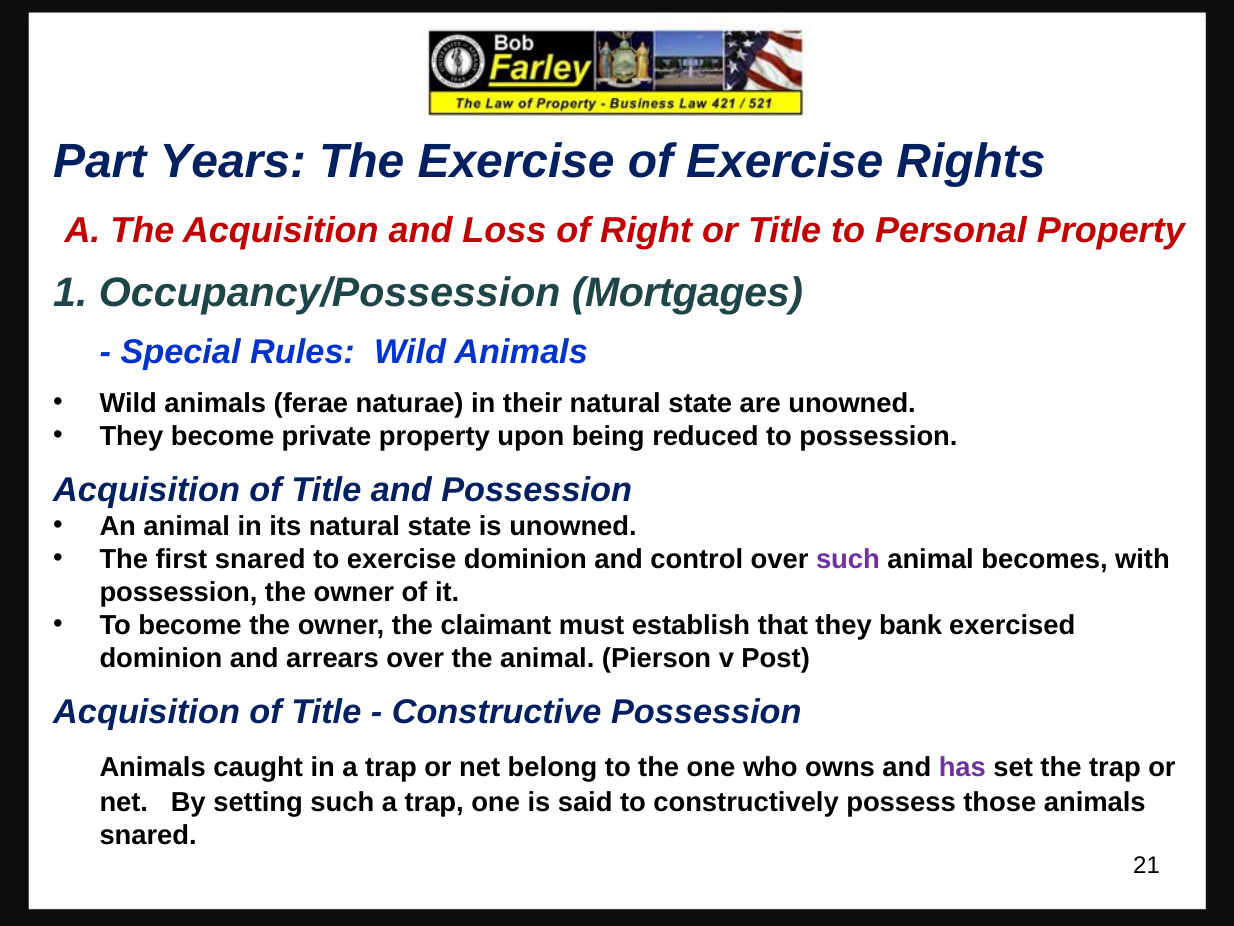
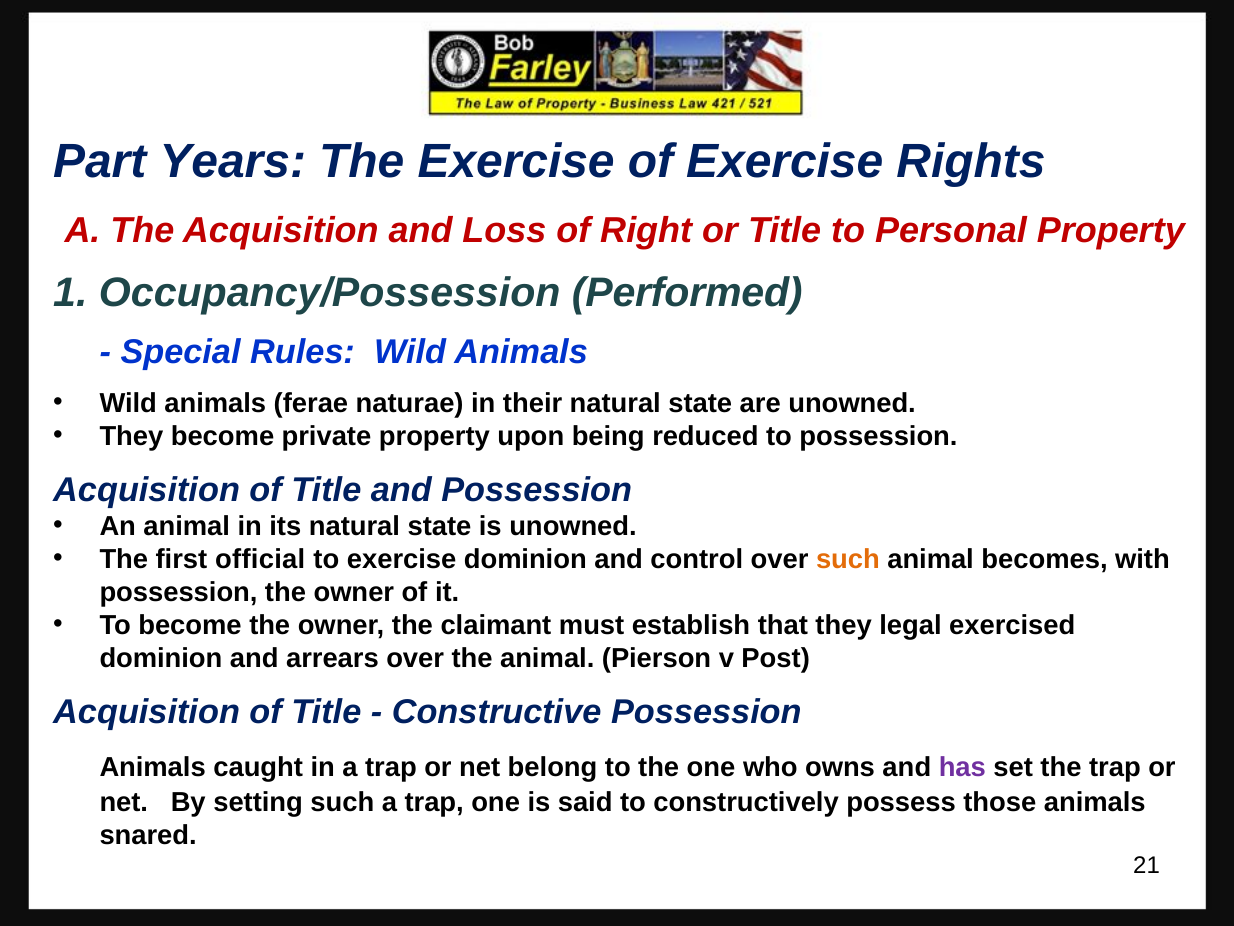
Mortgages: Mortgages -> Performed (687, 293)
first snared: snared -> official (260, 559)
such colour: purple -> orange (848, 559)
bank: bank -> legal (911, 625)
